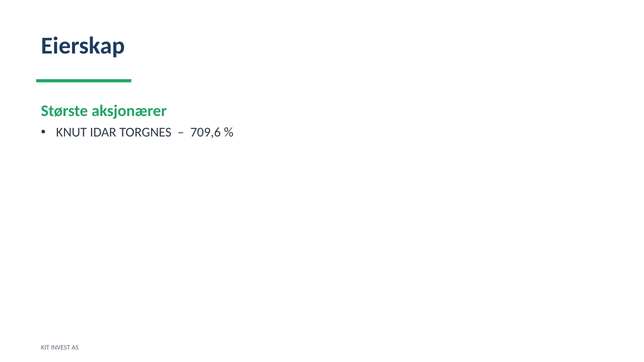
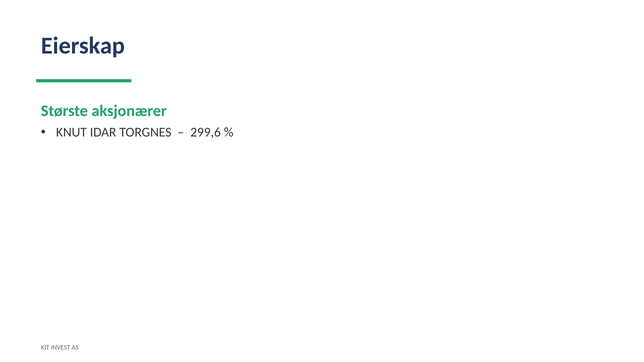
709,6: 709,6 -> 299,6 (206, 132)
